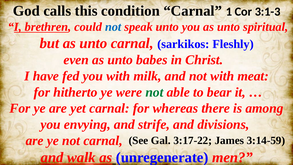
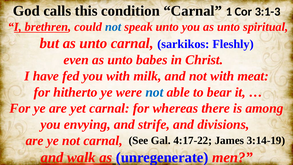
not colour: green -> blue (154, 92)
3:17-22: 3:17-22 -> 4:17-22 (193, 140)
3:14-59: 3:14-59 -> 3:14-19 (266, 140)
